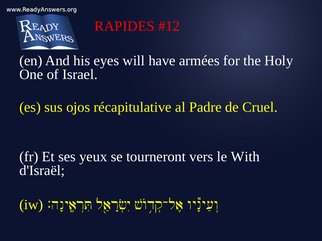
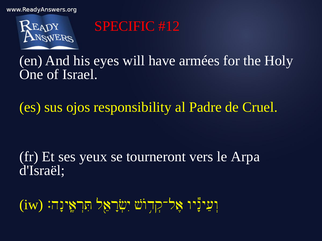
RAPIDES: RAPIDES -> SPECIFIC (125, 26)
récapitulative: récapitulative -> responsibility (133, 107)
With: With -> Arpa (245, 157)
